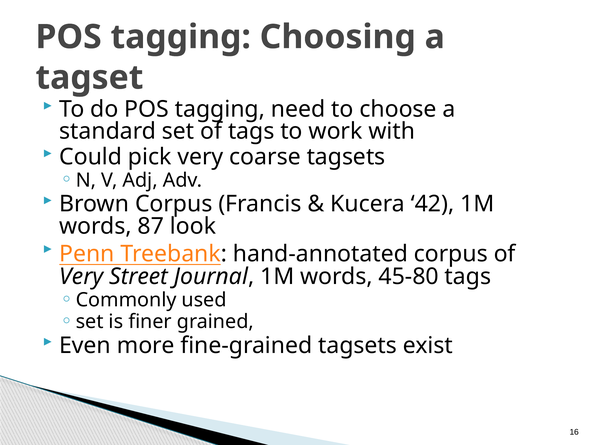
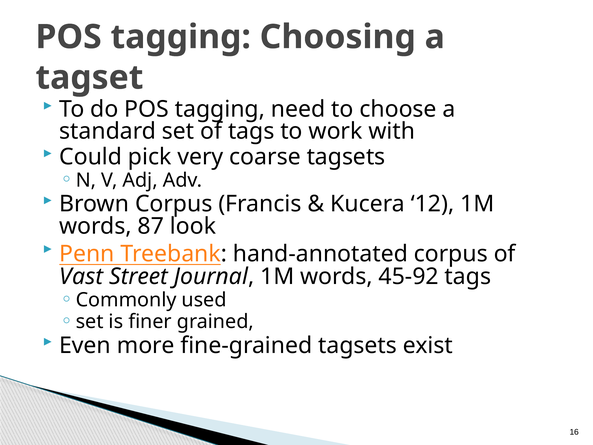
42: 42 -> 12 (432, 204)
Very: Very -> Vast (81, 276)
45-80: 45-80 -> 45-92 (409, 276)
